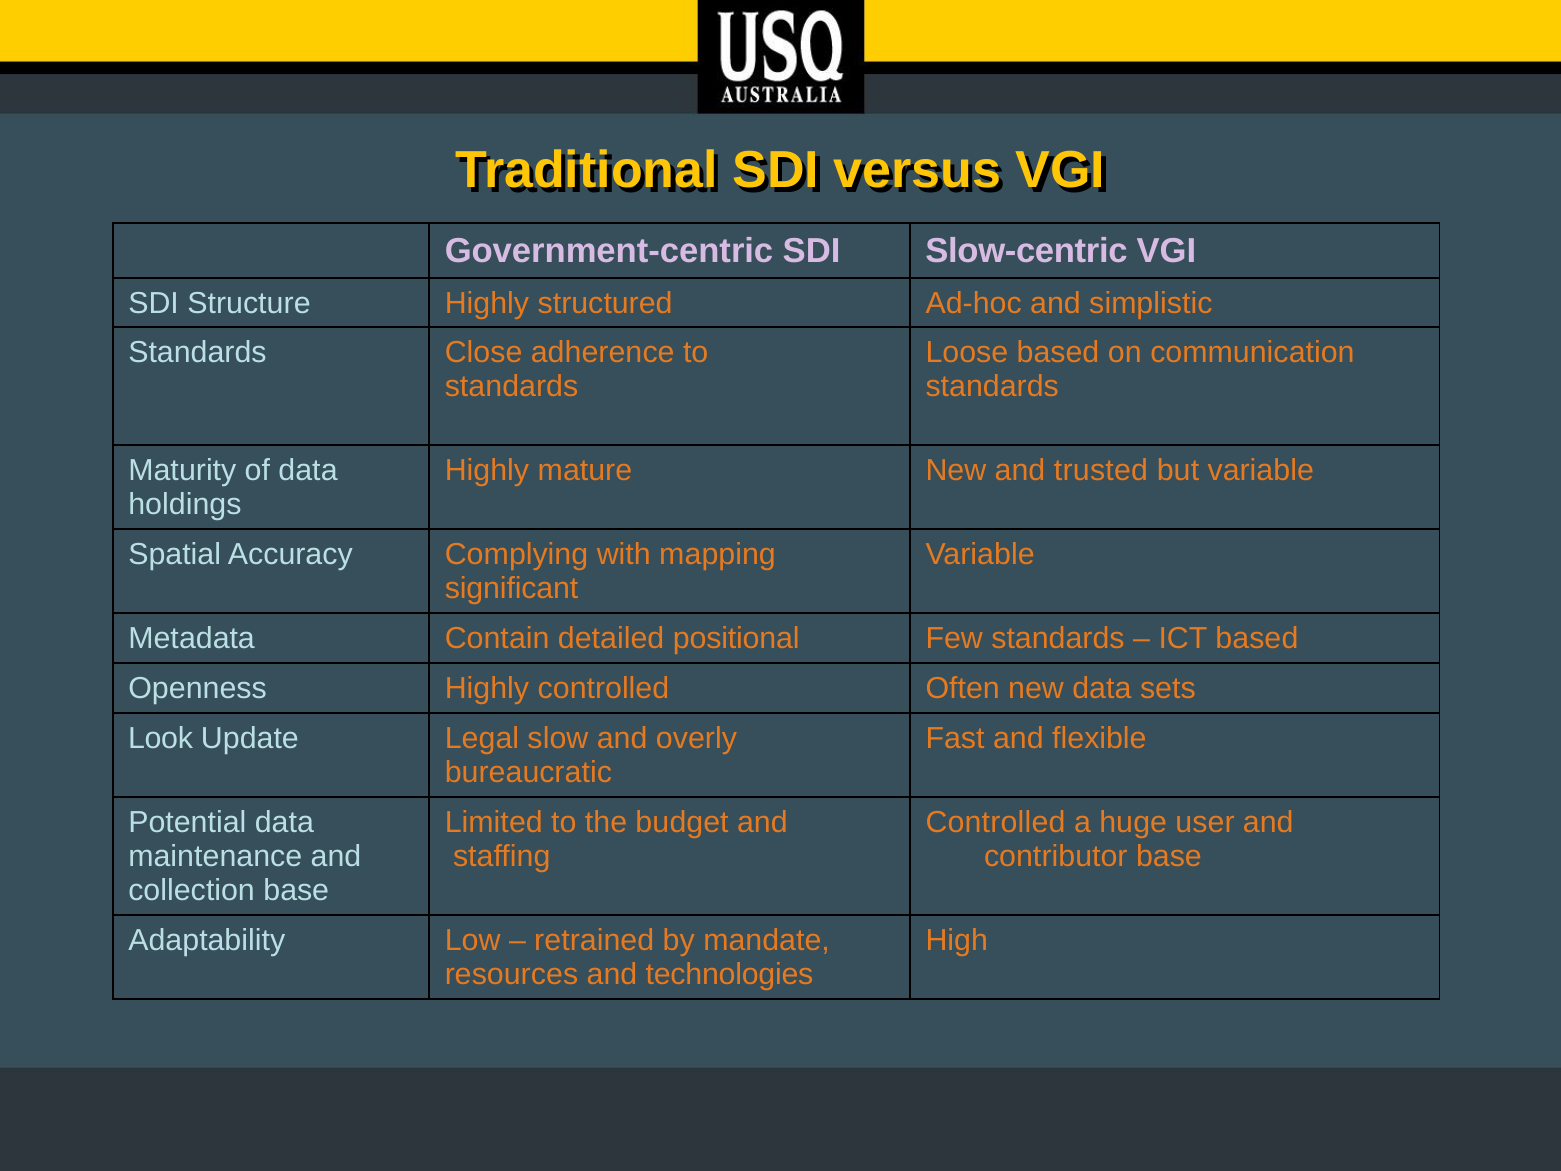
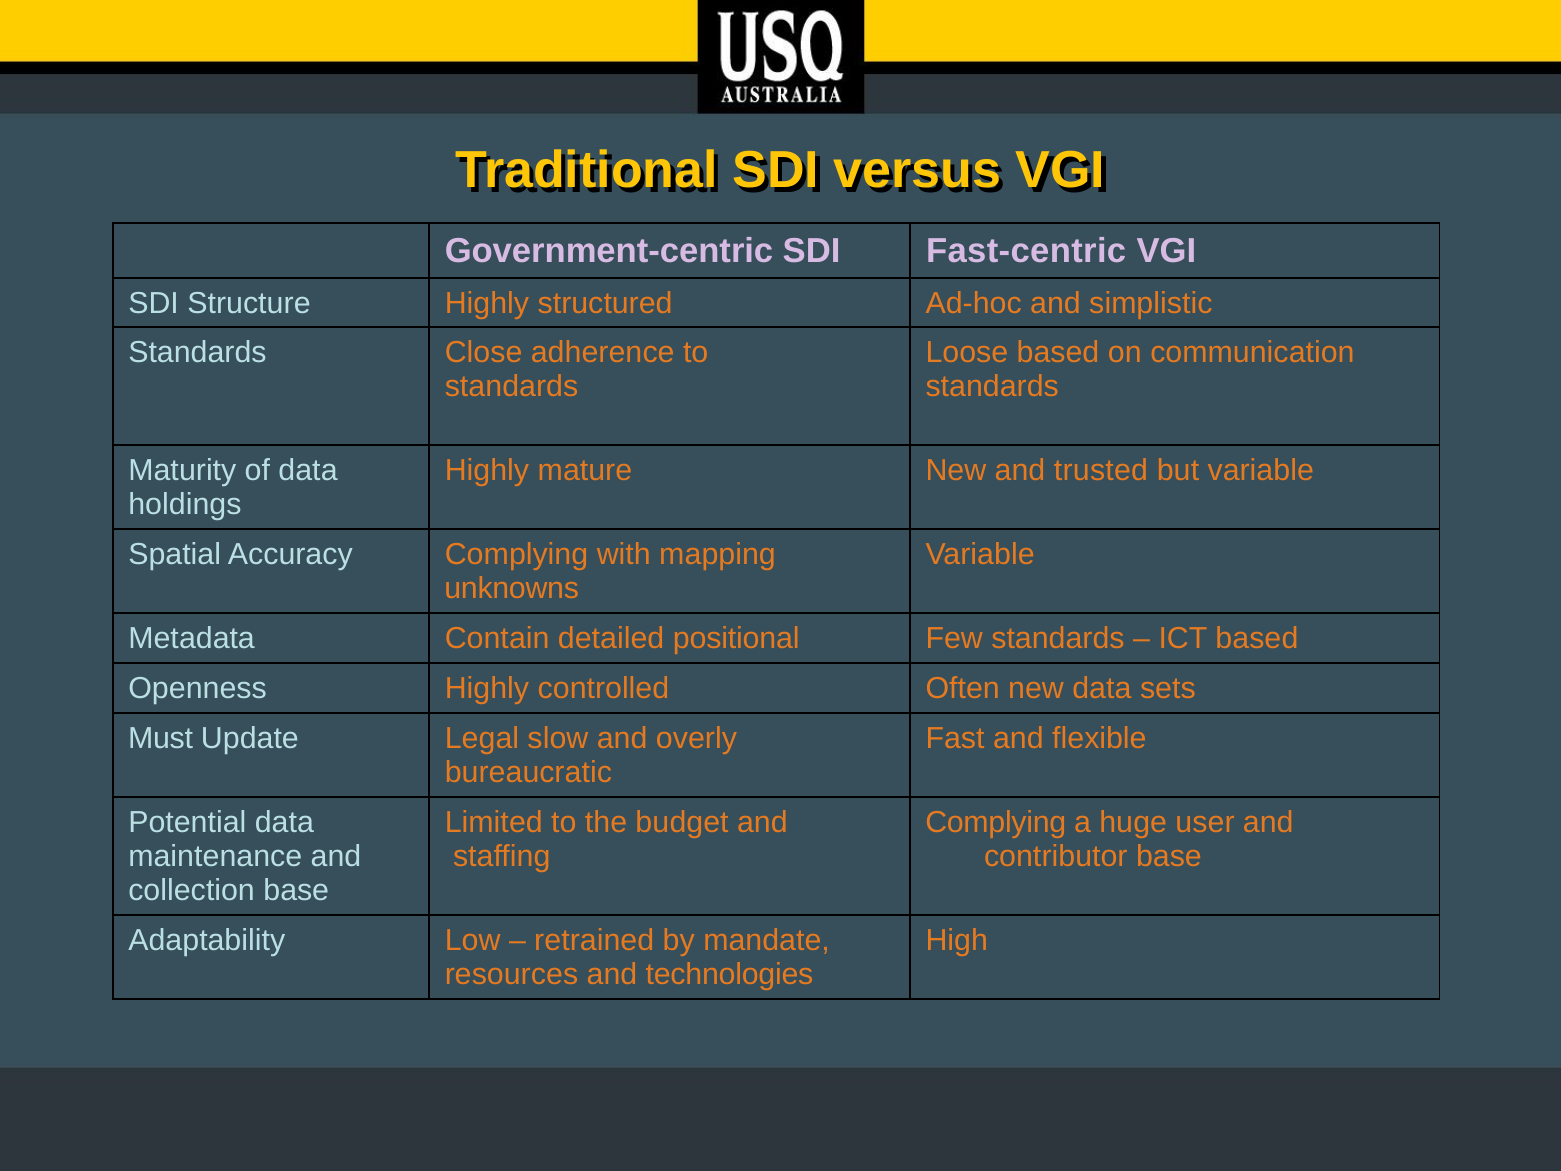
Slow-centric: Slow-centric -> Fast-centric (1026, 251)
significant: significant -> unknowns (512, 589)
Look: Look -> Must (161, 738)
Controlled: Controlled -> Complying (996, 822)
